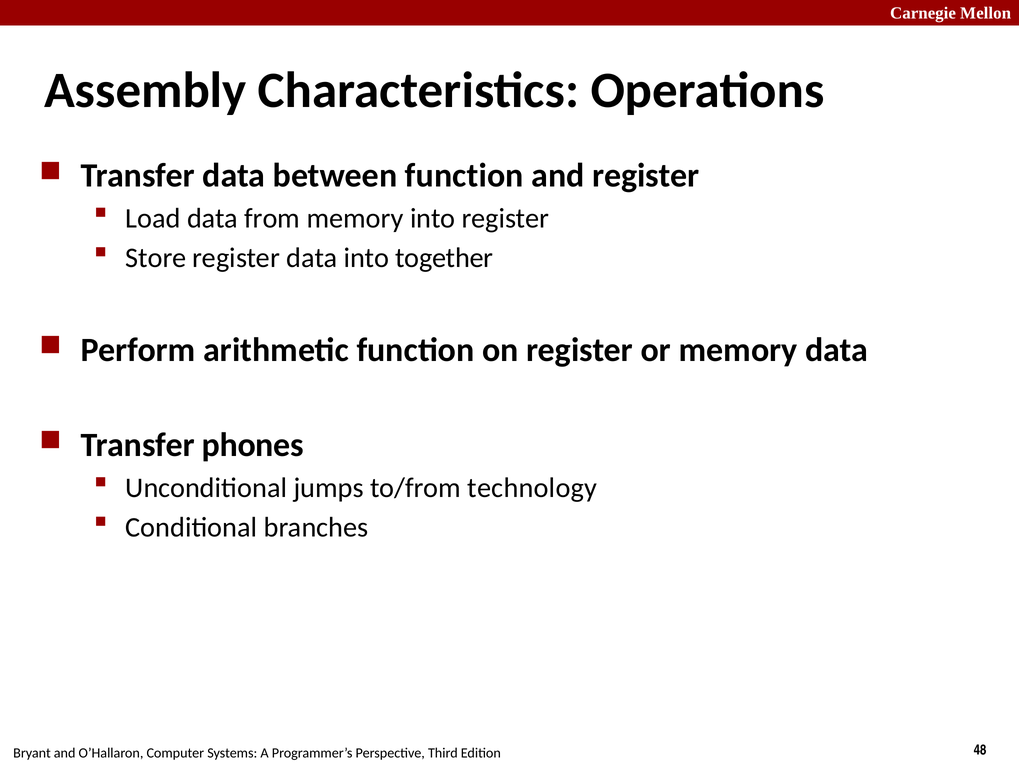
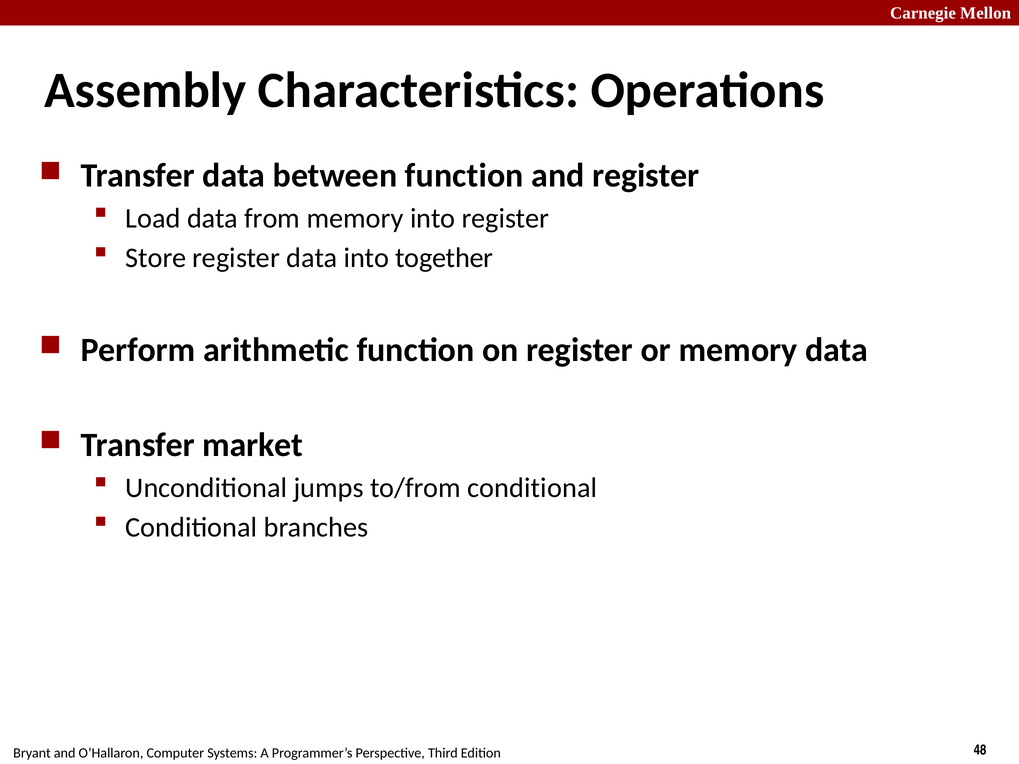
phones: phones -> market (253, 445)
to/from technology: technology -> conditional (532, 488)
